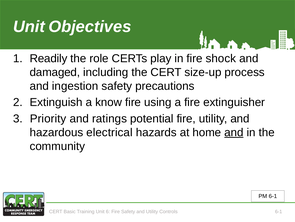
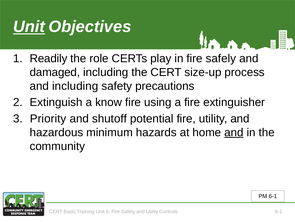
Unit underline: none -> present (29, 27)
shock: shock -> safely (221, 58)
and ingestion: ingestion -> including (75, 86)
ratings: ratings -> shutoff (109, 118)
electrical: electrical -> minimum (110, 132)
